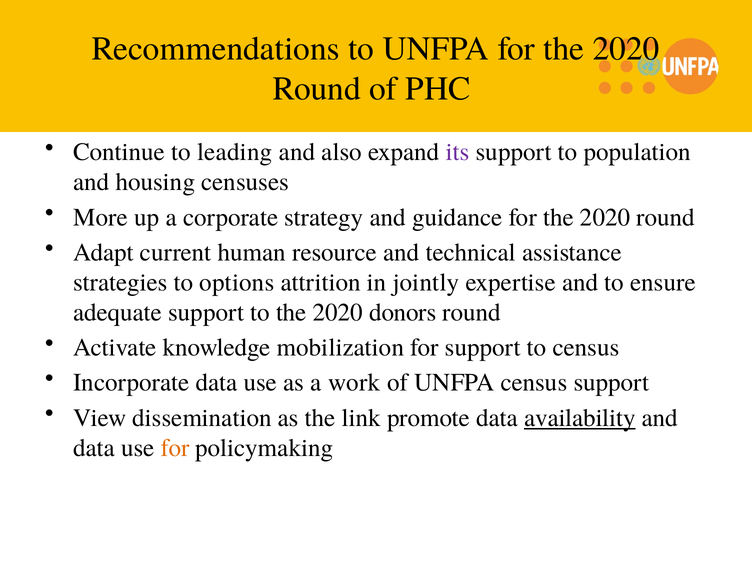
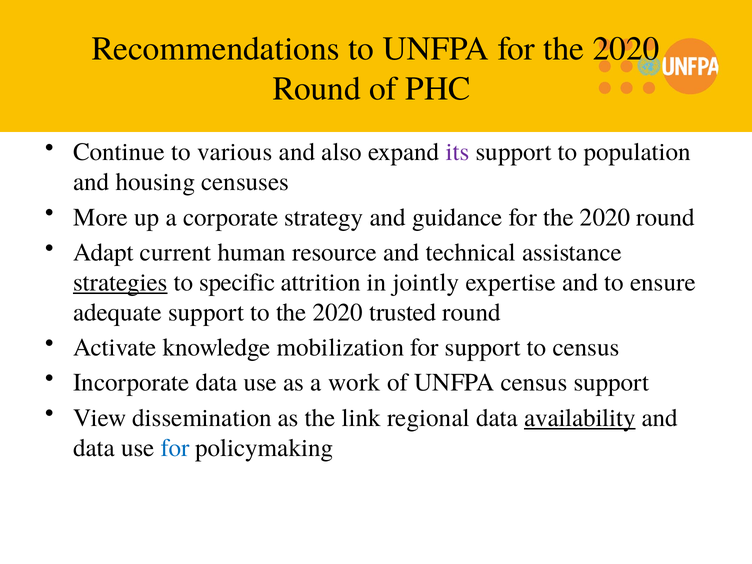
leading: leading -> various (235, 152)
strategies underline: none -> present (120, 282)
options: options -> specific (237, 282)
donors: donors -> trusted (403, 313)
promote: promote -> regional (428, 418)
for colour: orange -> blue (175, 448)
